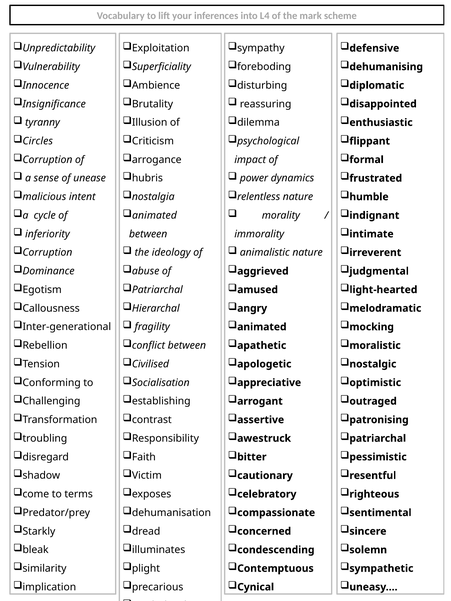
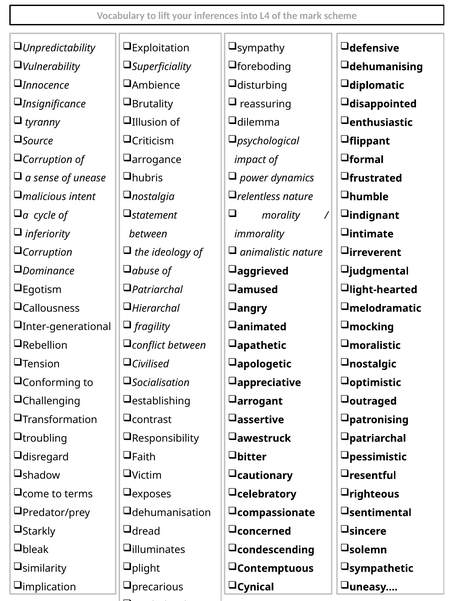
Circles: Circles -> Source (38, 141)
animated: animated -> statement (155, 216)
